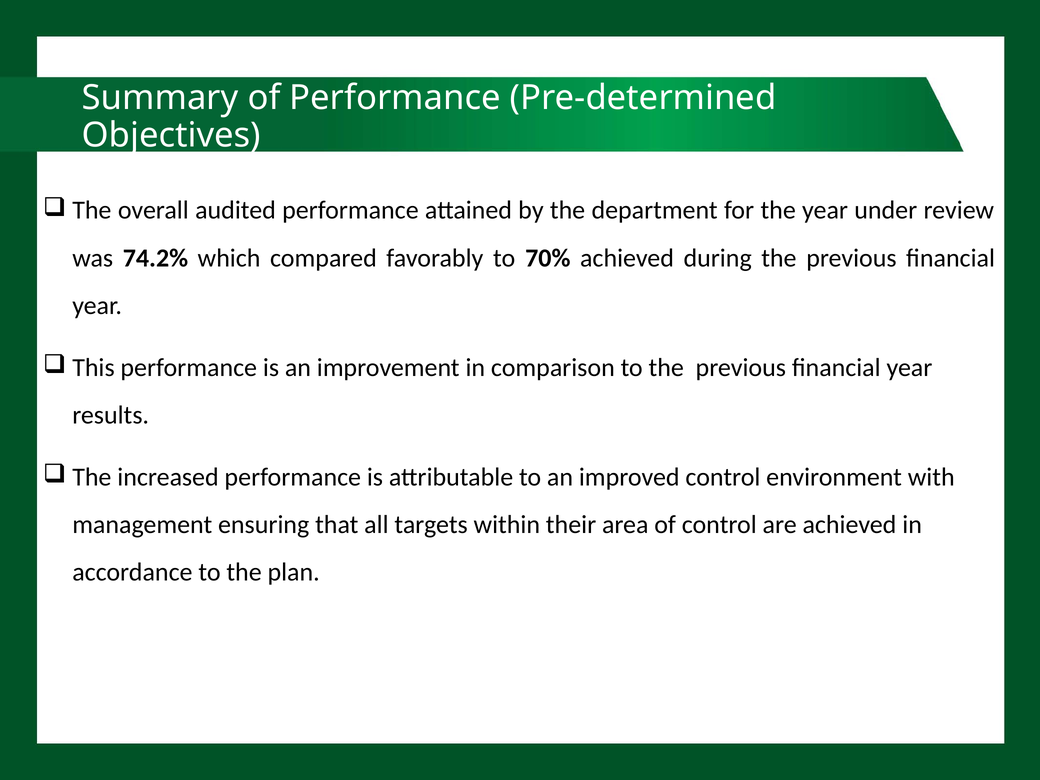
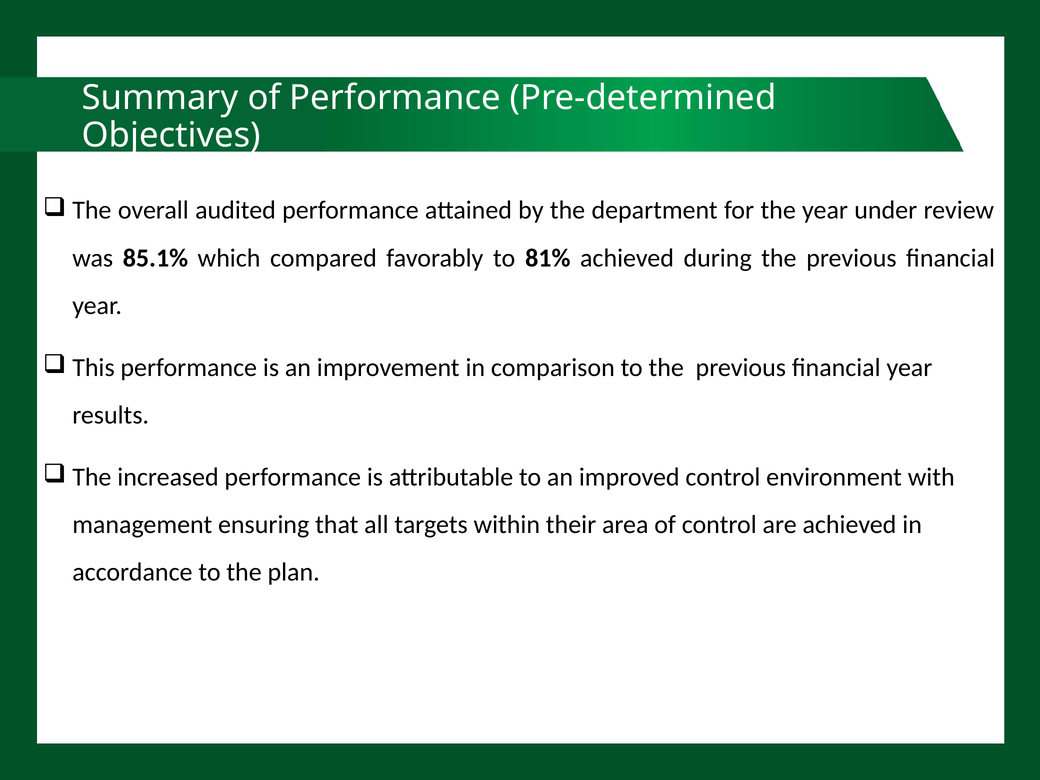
74.2%: 74.2% -> 85.1% (155, 258)
70%: 70% -> 81% (548, 258)
